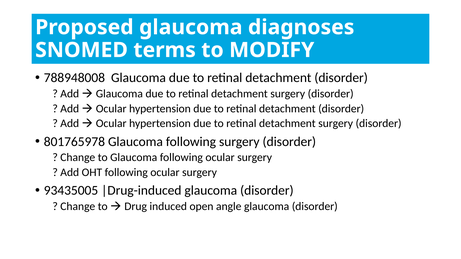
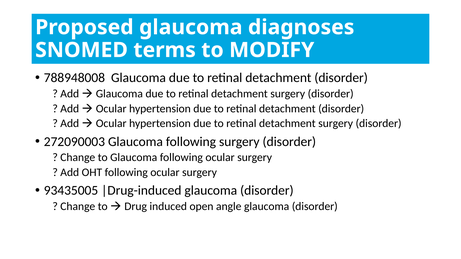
801765978: 801765978 -> 272090003 (74, 142)
